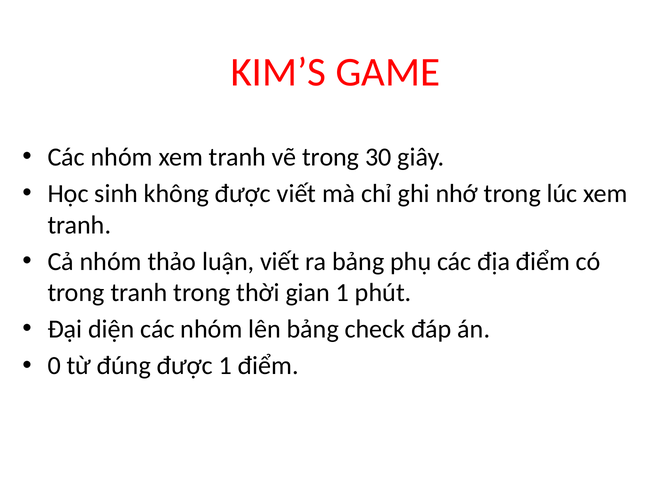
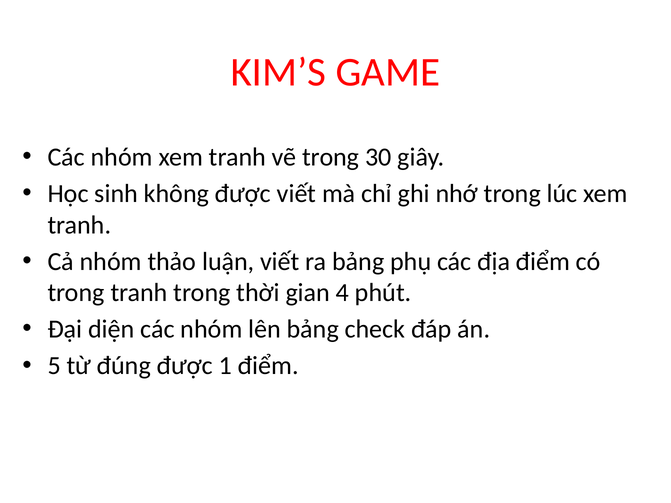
gian 1: 1 -> 4 (343, 293)
0: 0 -> 5 (54, 366)
